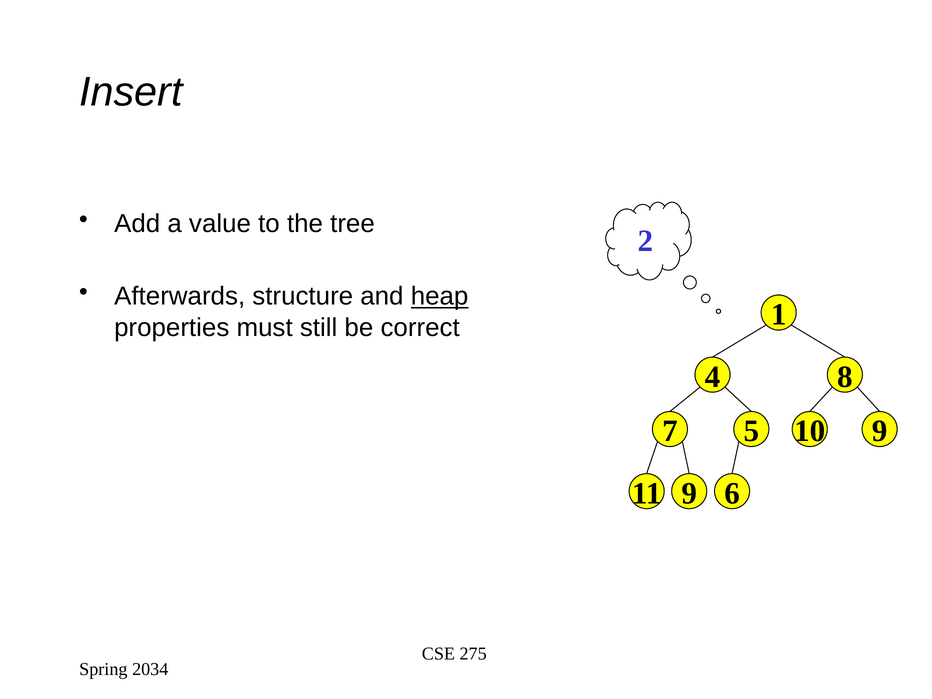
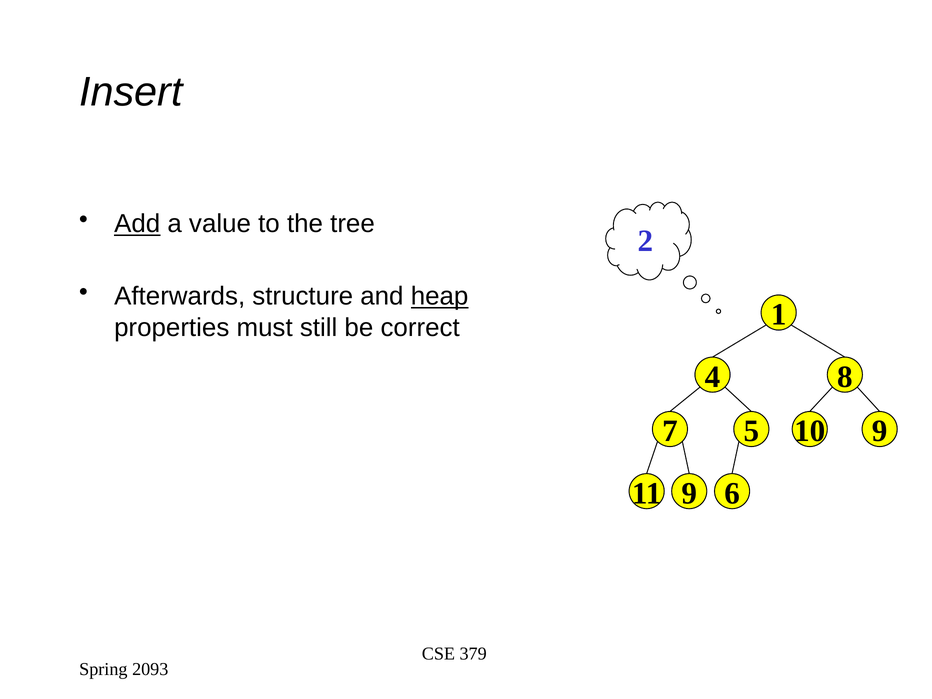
Add underline: none -> present (137, 224)
275: 275 -> 379 (473, 654)
2034: 2034 -> 2093 (150, 669)
